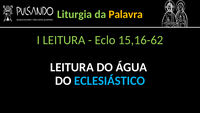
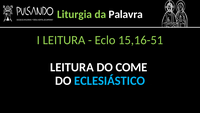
Palavra colour: yellow -> white (126, 14)
15,16-62: 15,16-62 -> 15,16-51 (141, 40)
ÁGUA: ÁGUA -> COME (131, 67)
